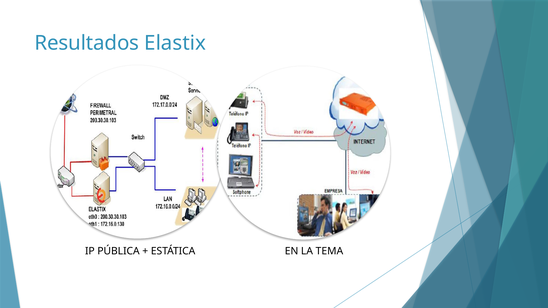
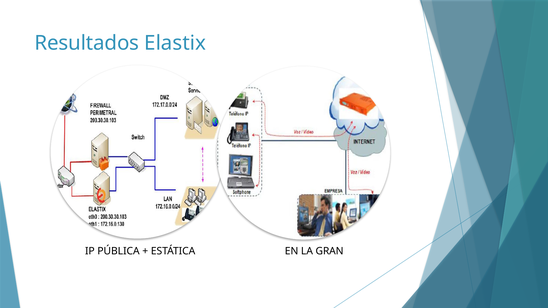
TEMA: TEMA -> GRAN (330, 251)
